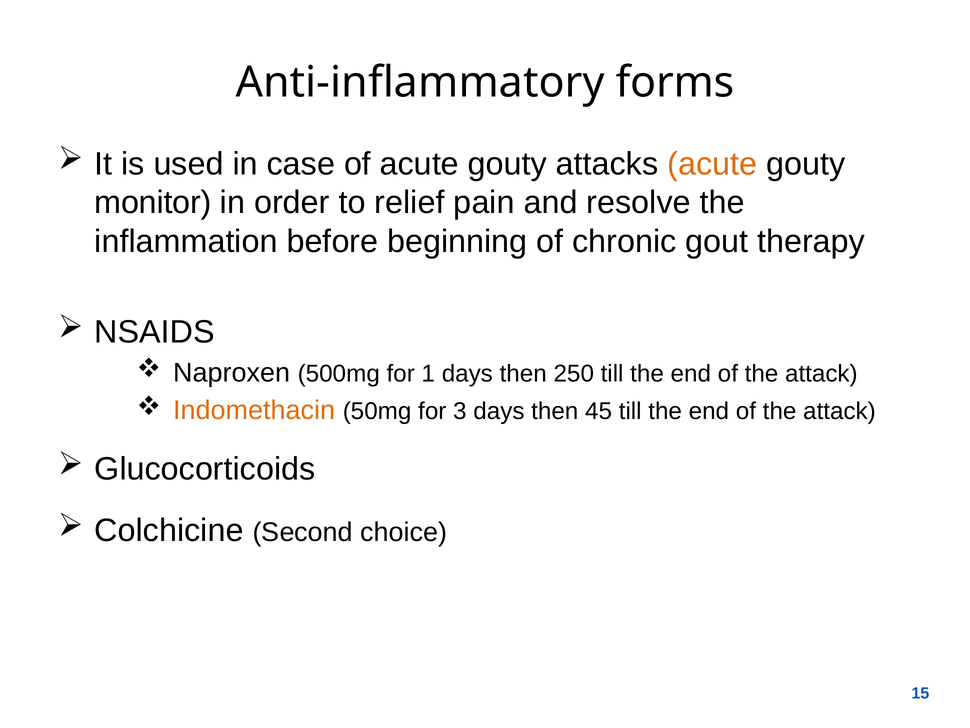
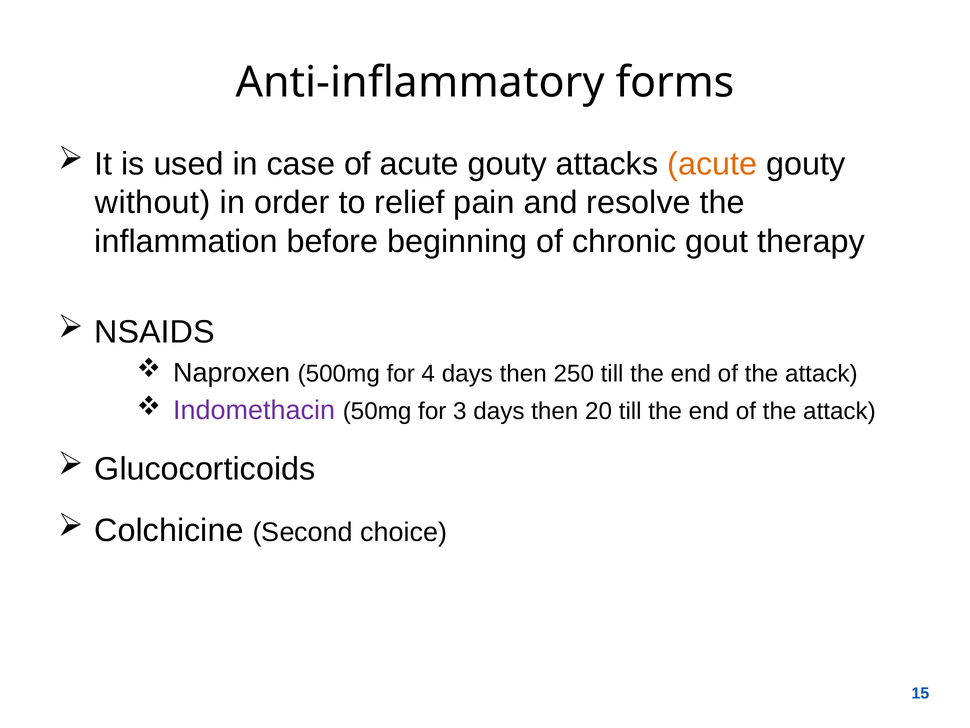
monitor: monitor -> without (153, 203)
1: 1 -> 4 (428, 373)
Indomethacin colour: orange -> purple (254, 410)
45: 45 -> 20 (599, 411)
